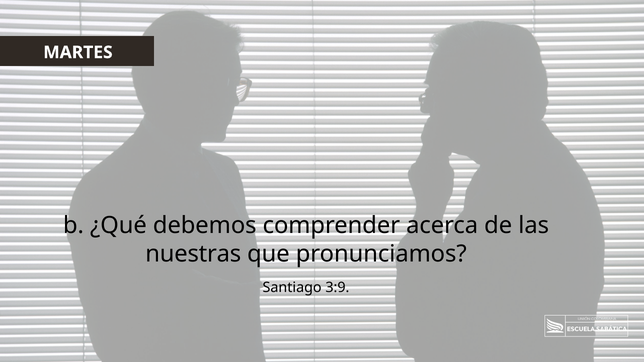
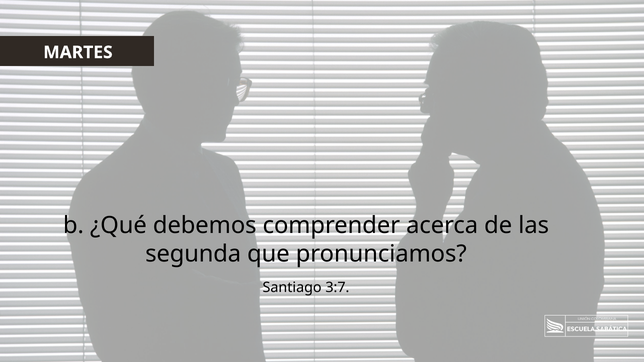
nuestras: nuestras -> segunda (193, 254)
3:9: 3:9 -> 3:7 (337, 288)
